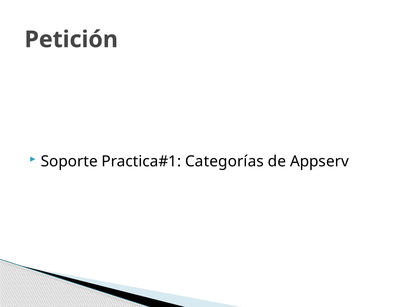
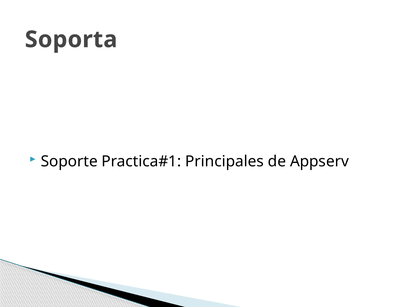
Petición: Petición -> Soporta (71, 39)
Categorías: Categorías -> Principales (225, 161)
